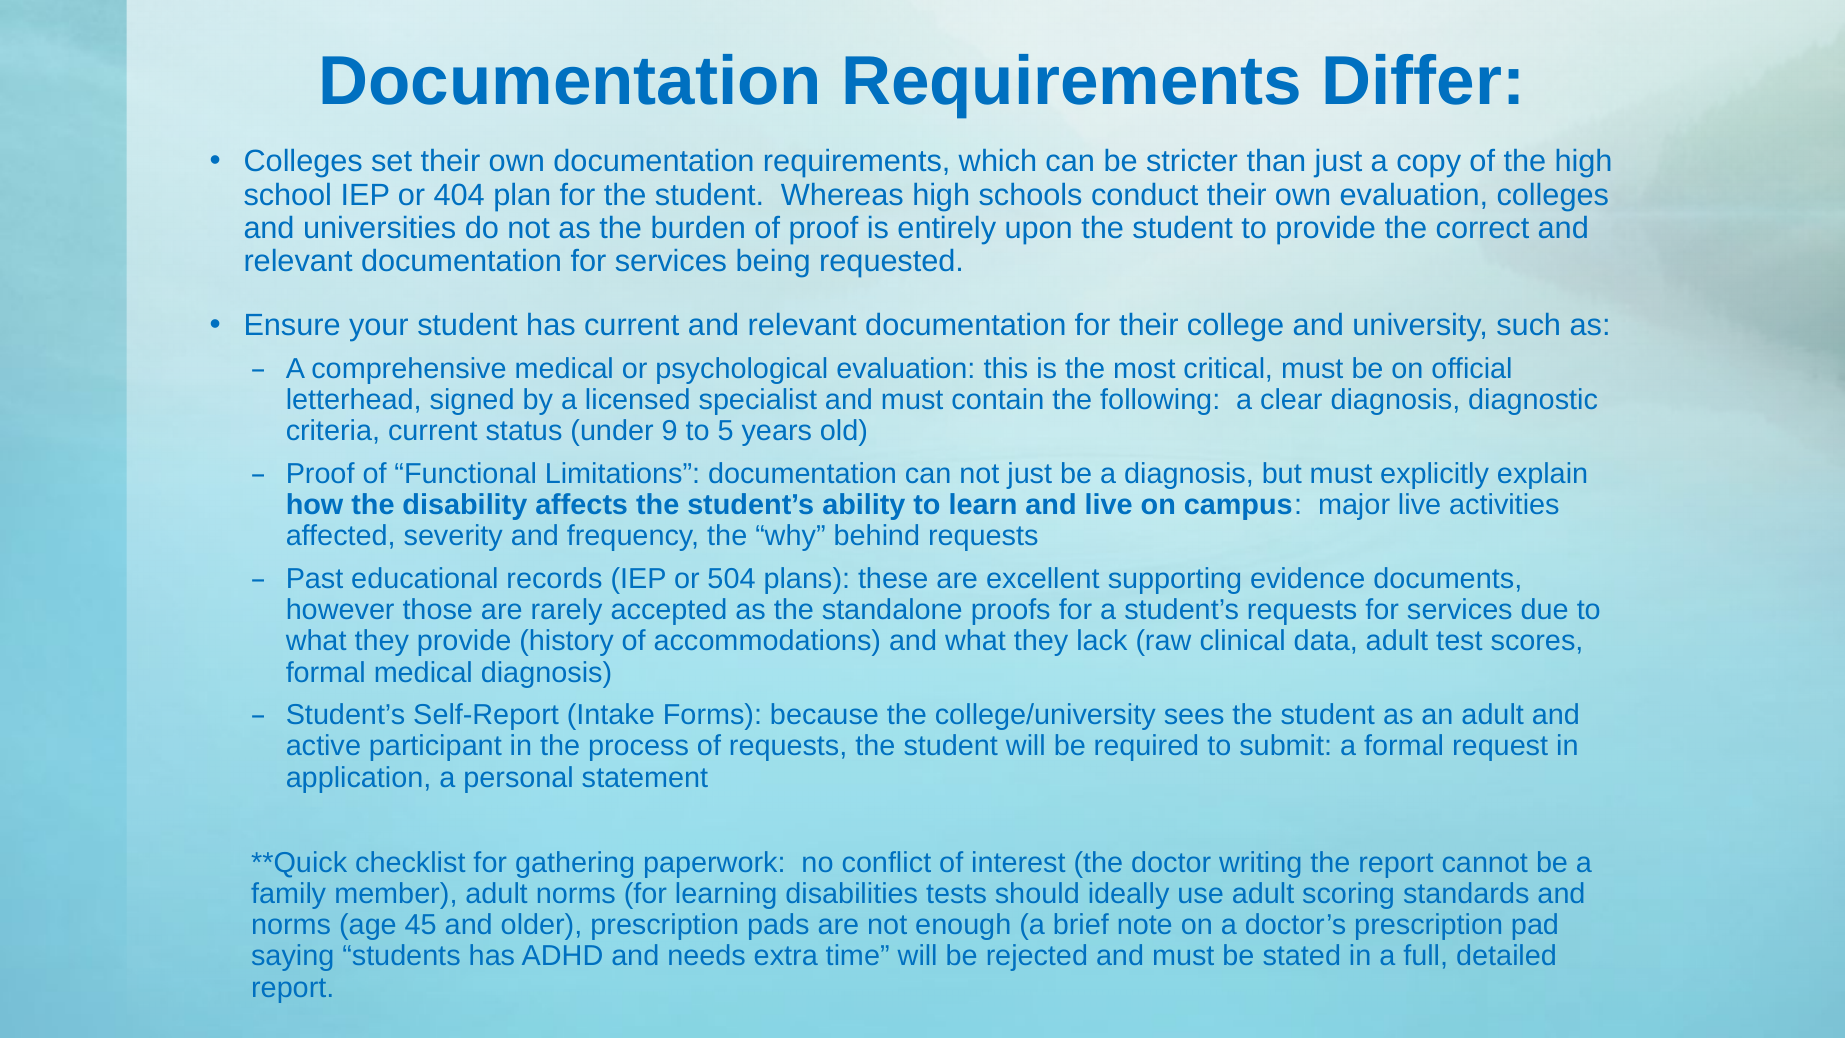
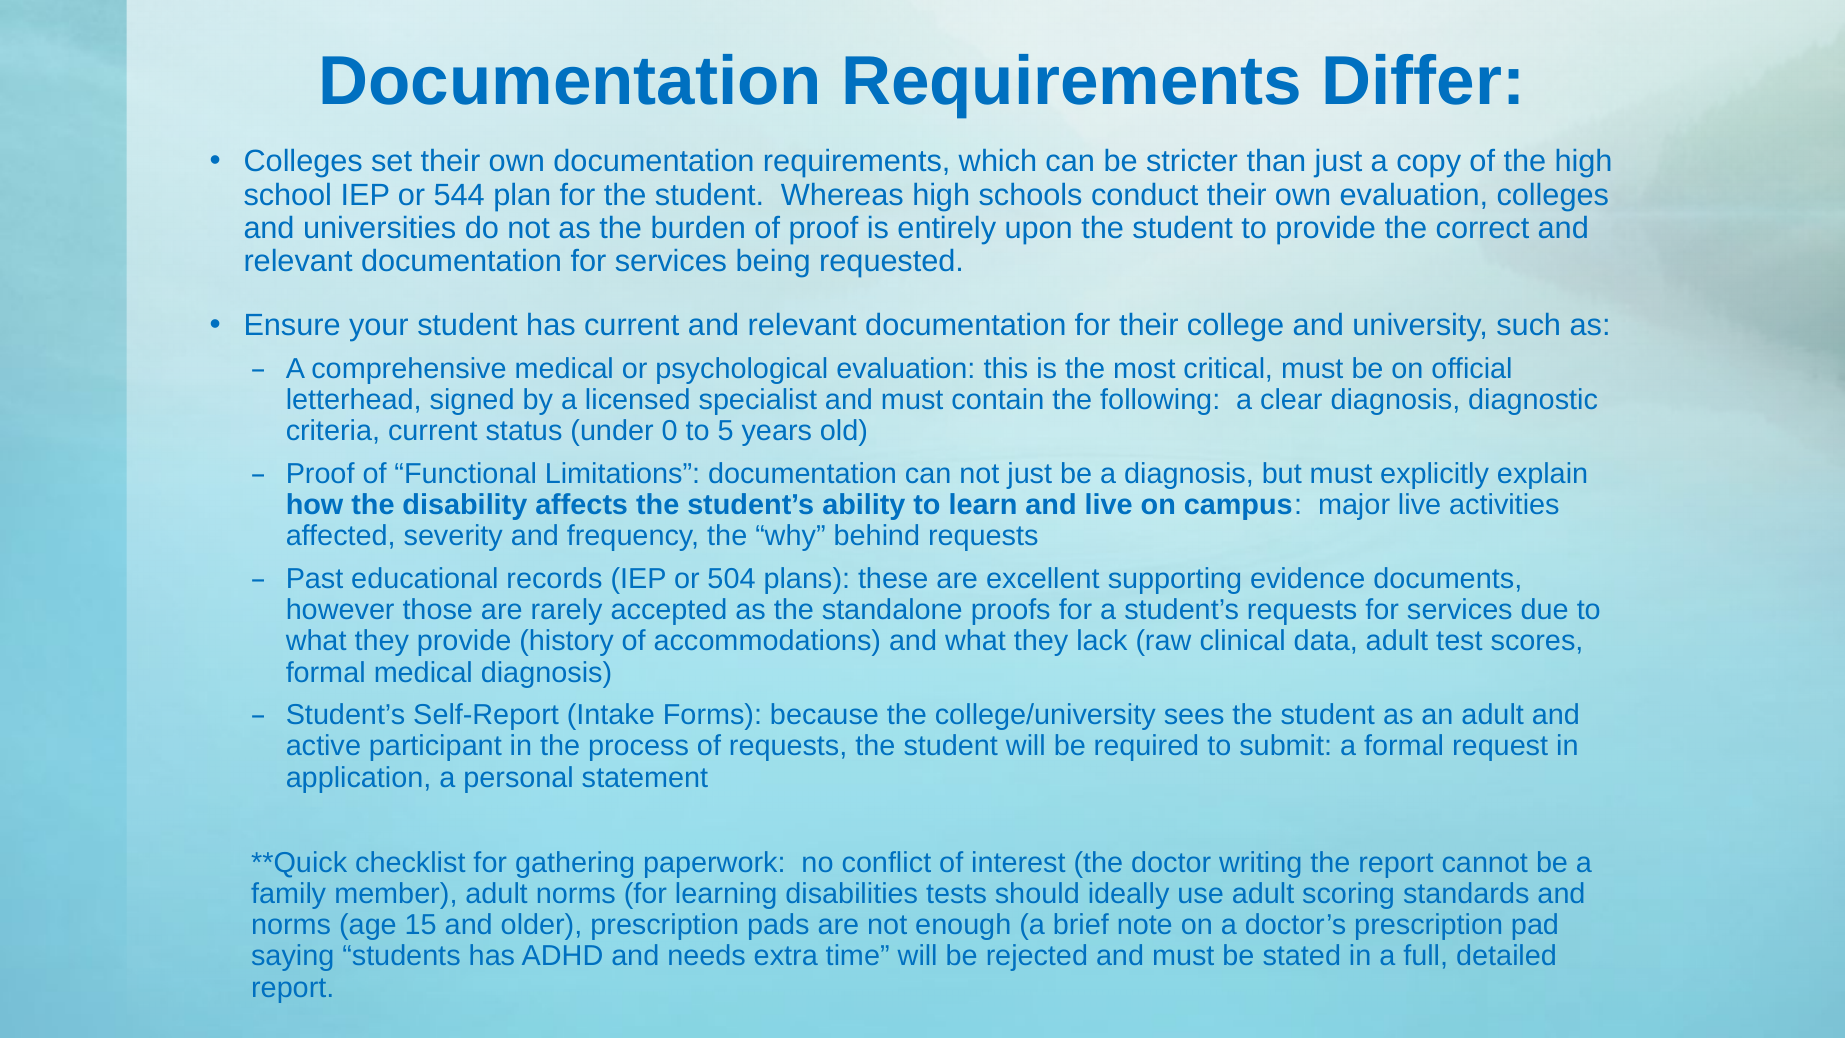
404: 404 -> 544 (459, 195)
9: 9 -> 0 (670, 431)
45: 45 -> 15 (421, 925)
